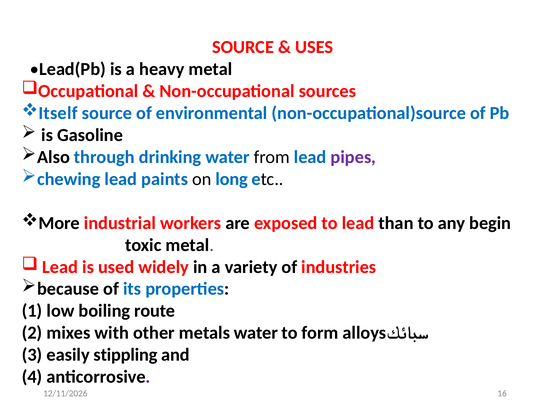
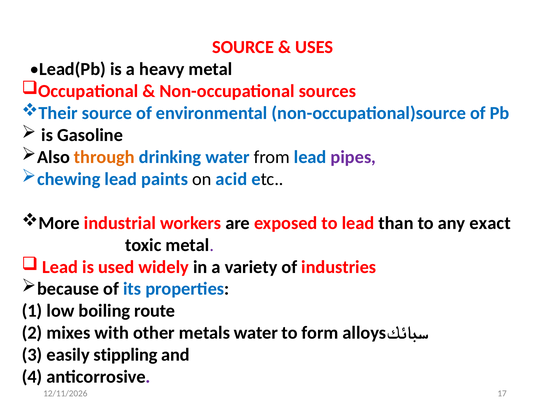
Itself: Itself -> Their (58, 113)
through colour: blue -> orange (104, 157)
long: long -> acid (231, 179)
begin: begin -> exact (490, 223)
16: 16 -> 17 (502, 394)
